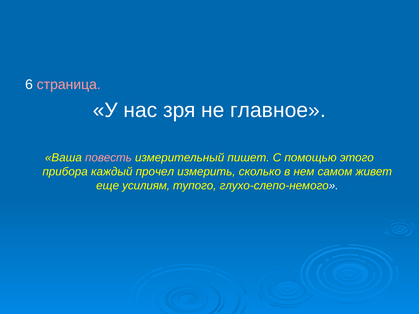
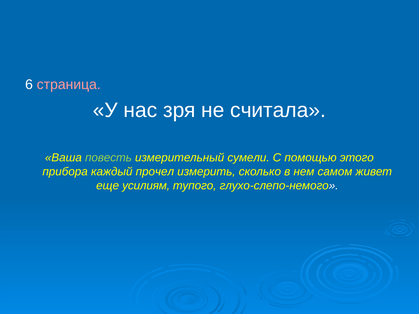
главное: главное -> считала (278, 110)
повесть colour: pink -> light green (108, 158)
пишет: пишет -> сумели (249, 158)
